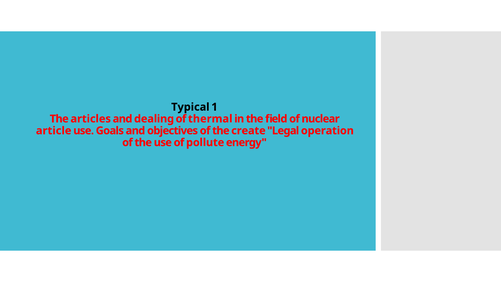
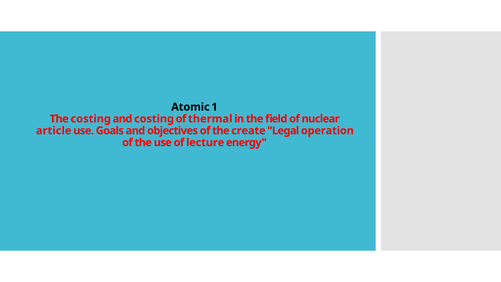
Typical: Typical -> Atomic (190, 107)
The articles: articles -> costing (91, 119)
and dealing: dealing -> costing (154, 119)
pollute: pollute -> lecture (205, 142)
